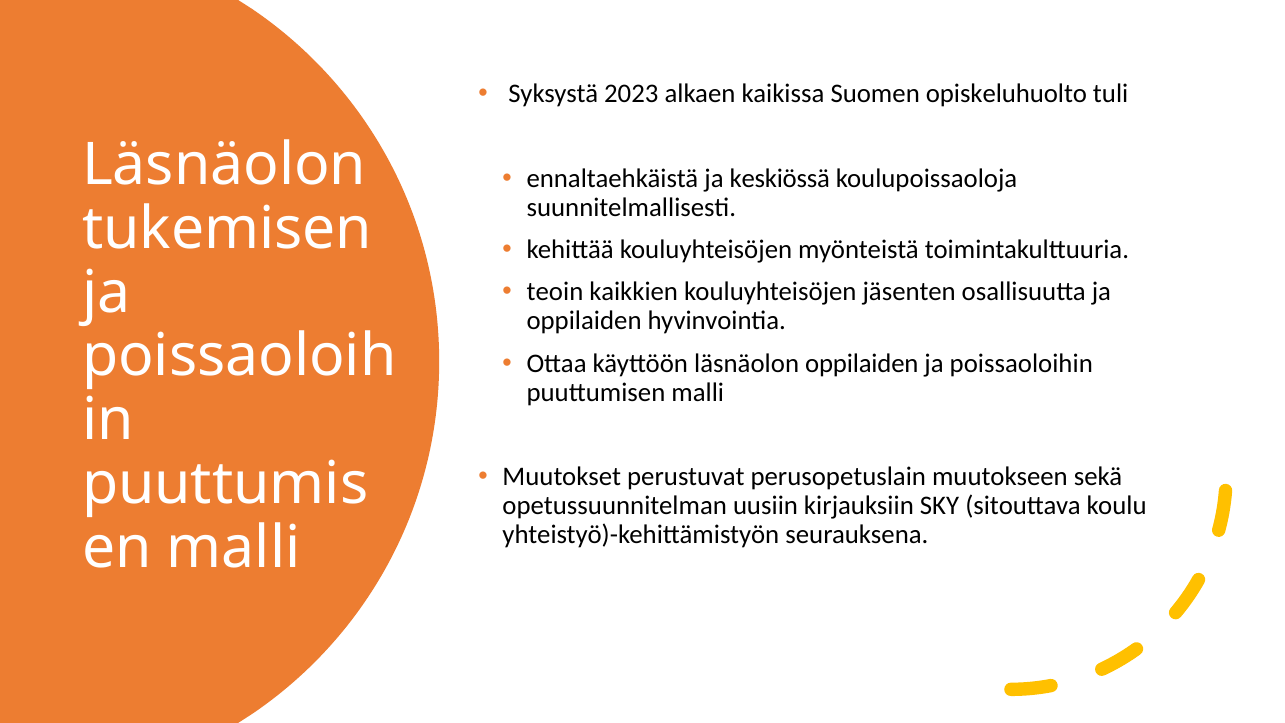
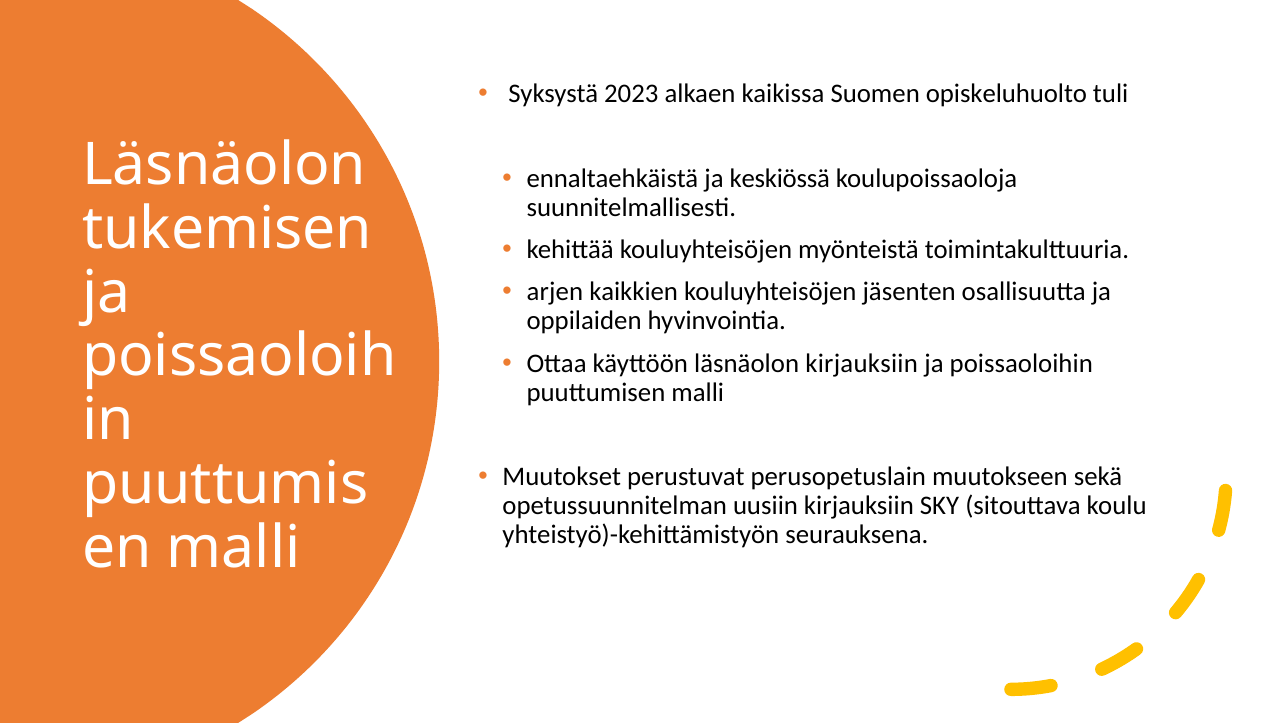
teoin: teoin -> arjen (555, 292)
läsnäolon oppilaiden: oppilaiden -> kirjauksiin (862, 363)
